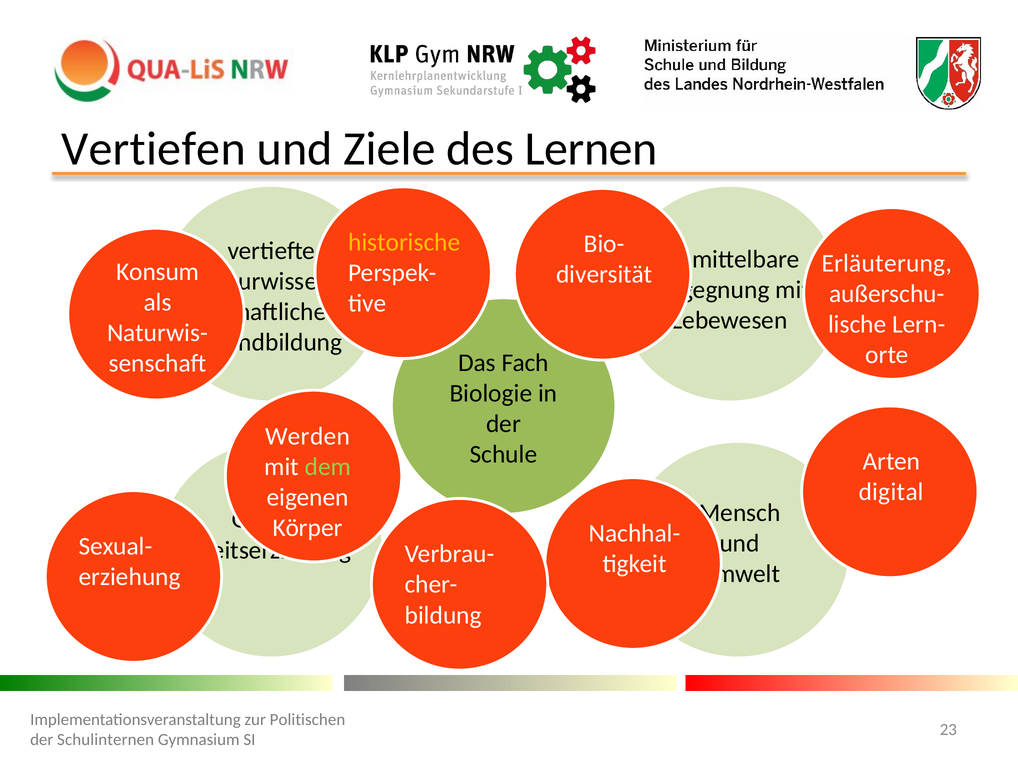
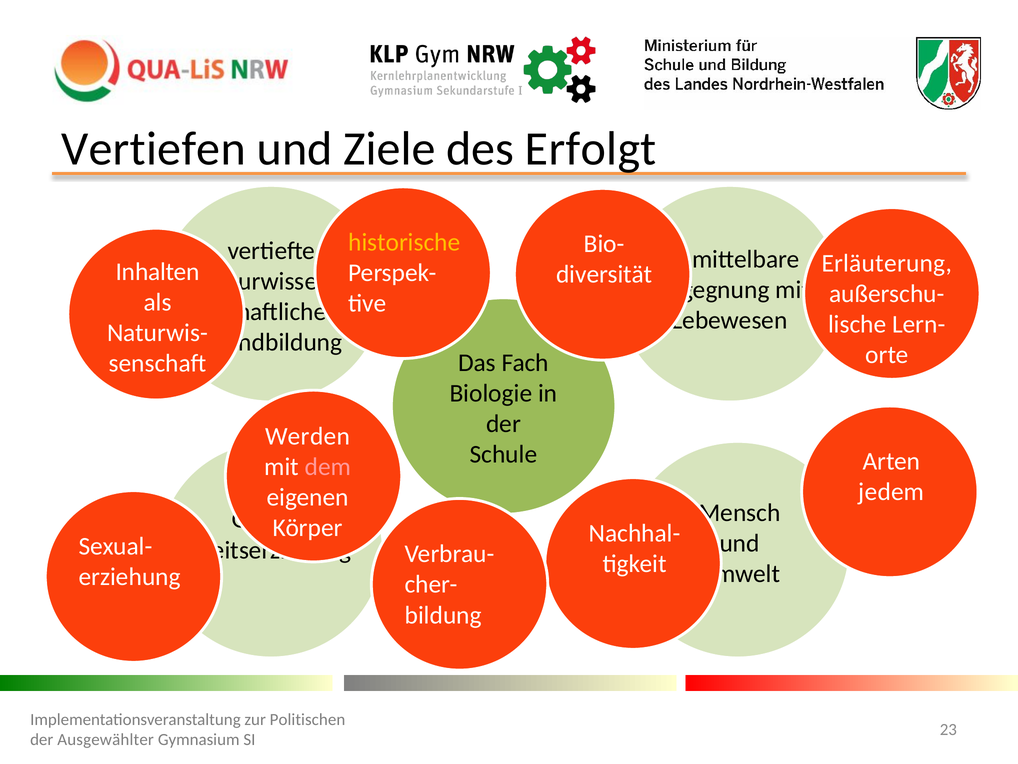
Lernen: Lernen -> Erfolgt (591, 149)
Konsum: Konsum -> Inhalten (158, 272)
dem colour: light green -> pink (328, 467)
digital: digital -> jedem (891, 492)
Schulinternen: Schulinternen -> Ausgewählter (106, 739)
